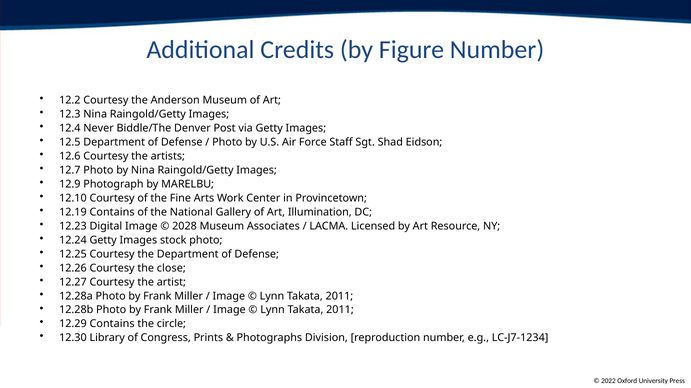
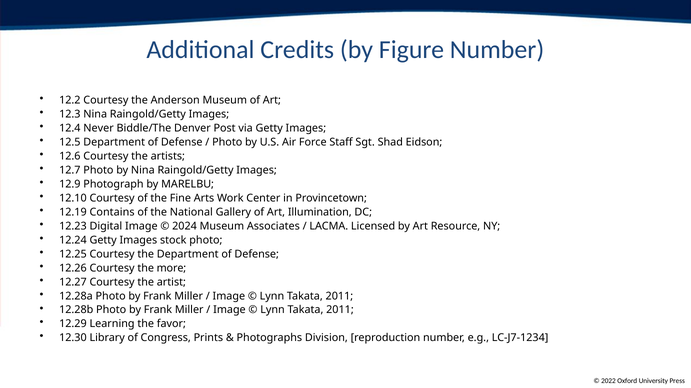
2028: 2028 -> 2024 (185, 226)
close: close -> more (171, 268)
12.29 Contains: Contains -> Learning (112, 324)
circle: circle -> favor (171, 324)
